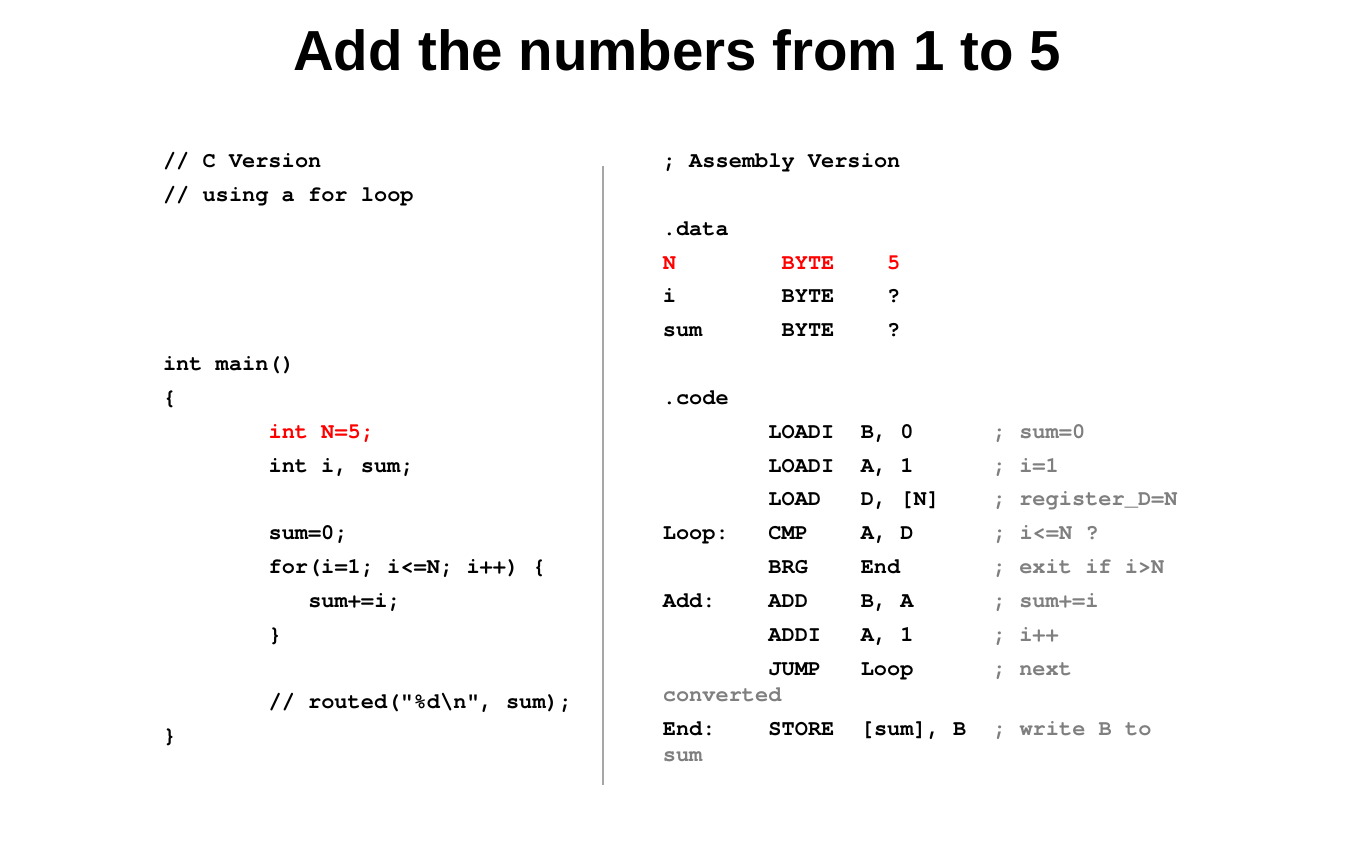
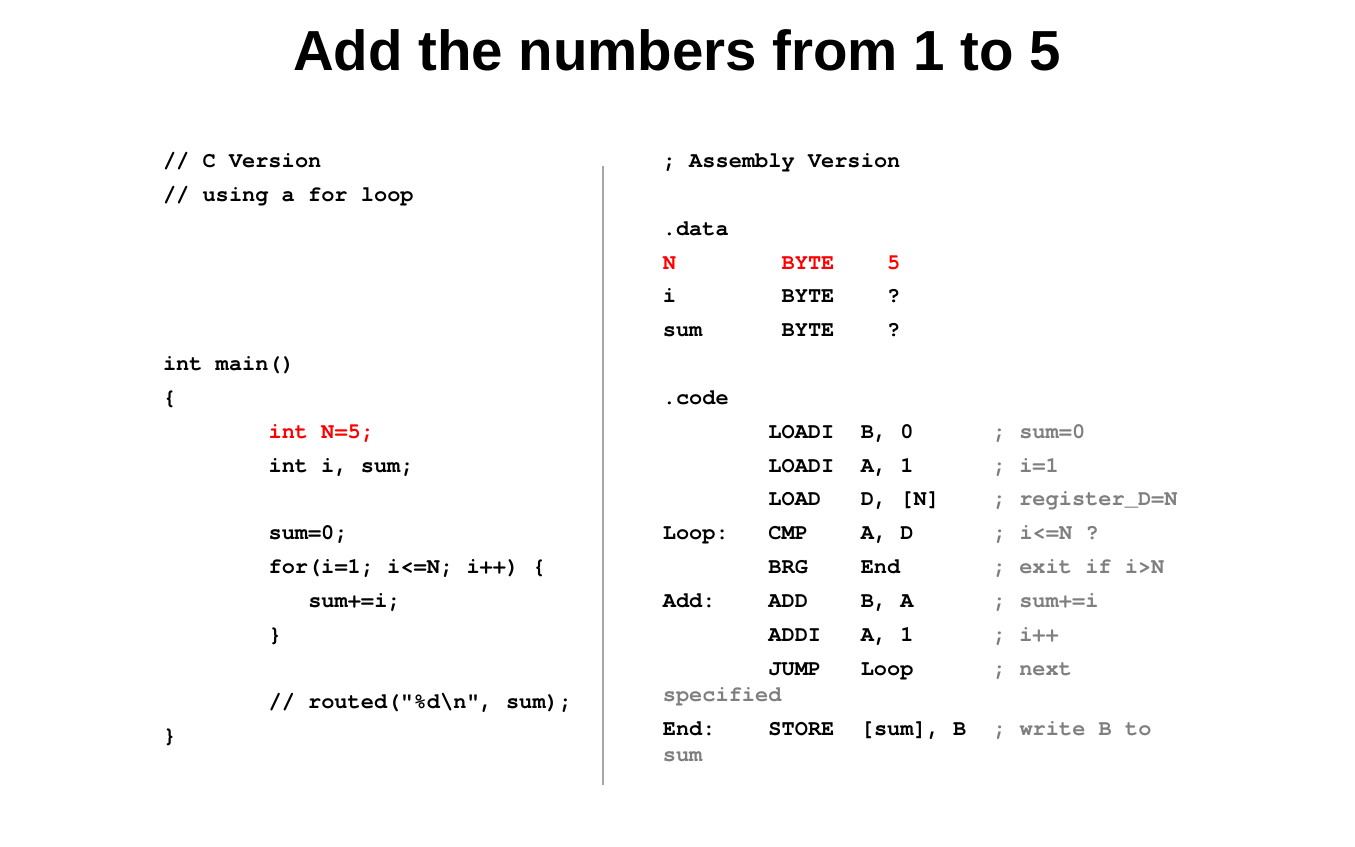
converted: converted -> specified (722, 694)
